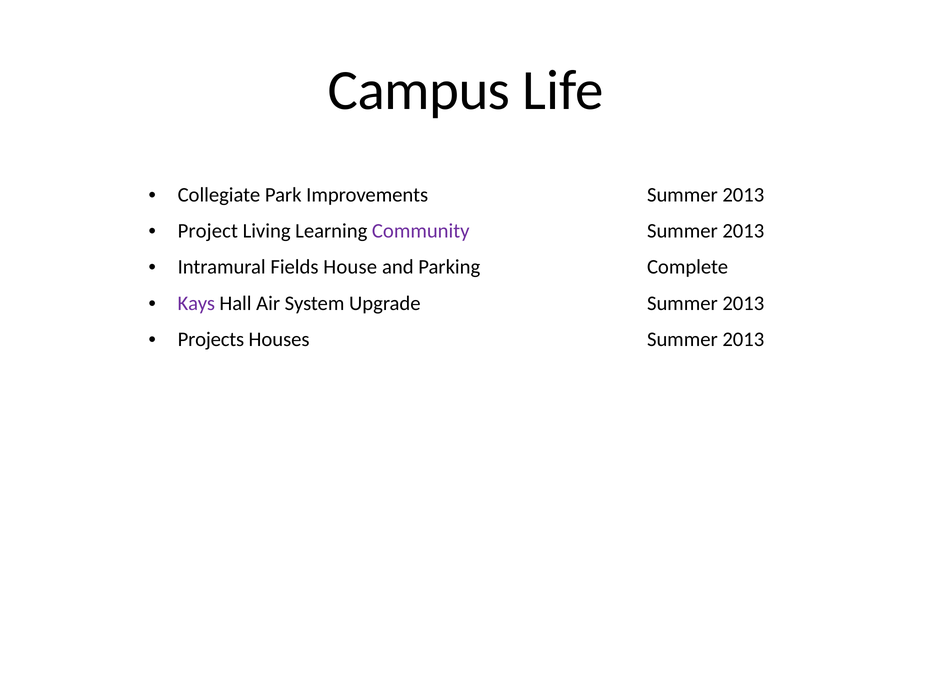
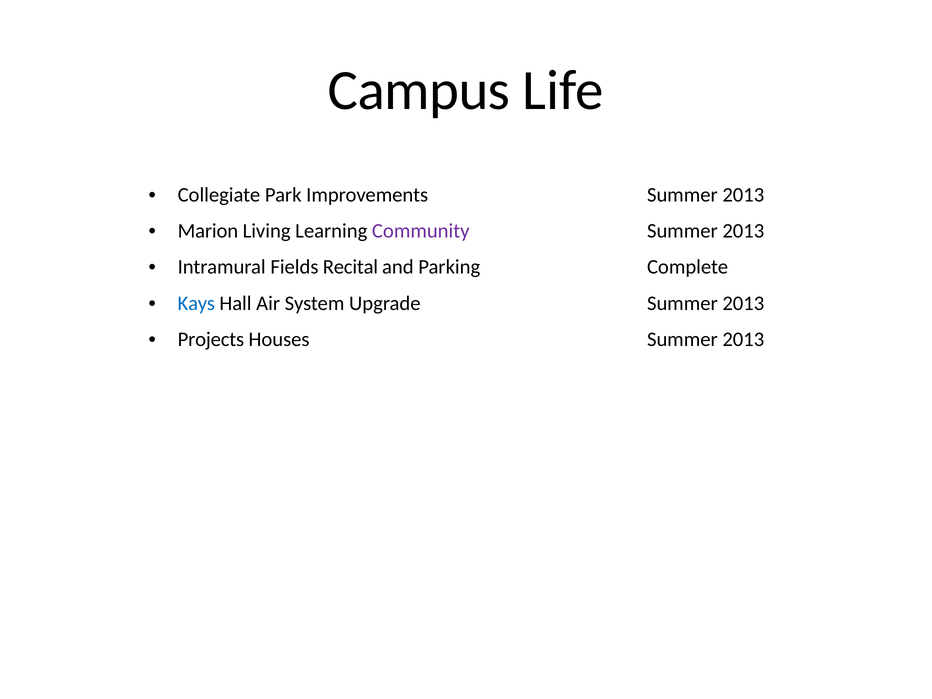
Project: Project -> Marion (208, 231)
House: House -> Recital (350, 267)
Kays colour: purple -> blue (196, 303)
